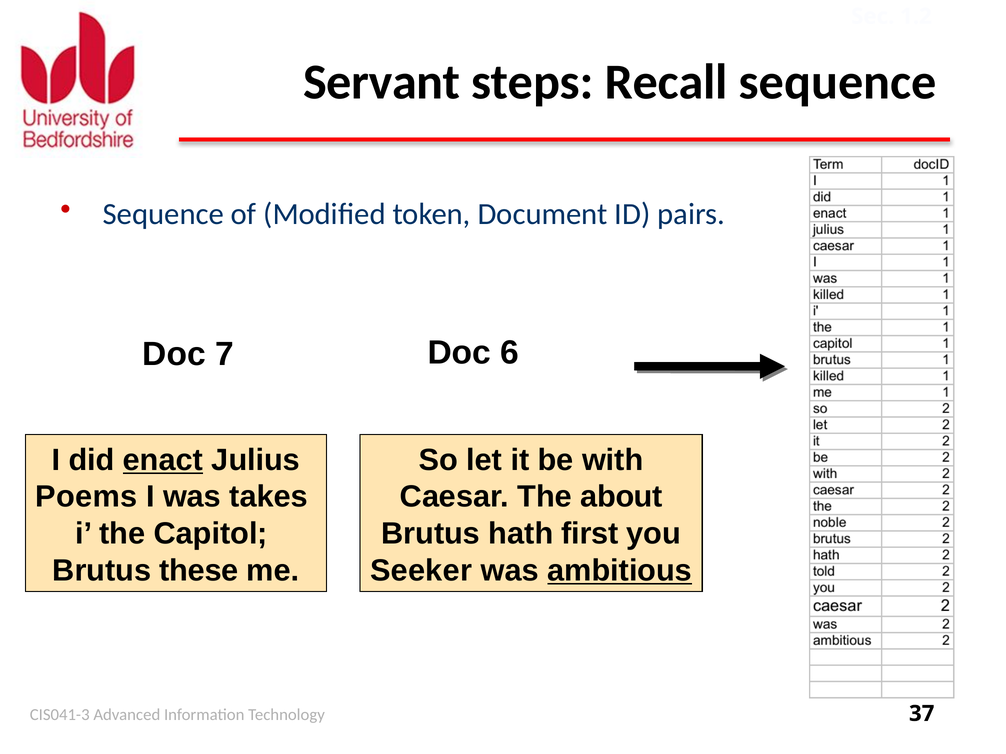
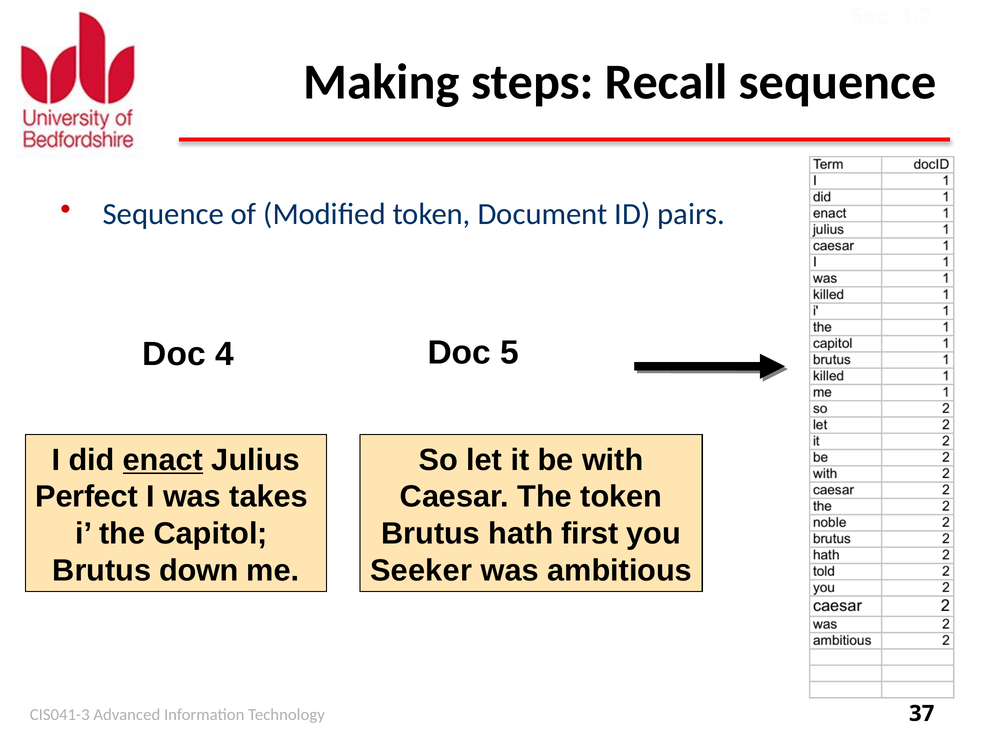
Servant: Servant -> Making (381, 82)
6: 6 -> 5 (510, 353)
7: 7 -> 4 (224, 354)
Poems: Poems -> Perfect (87, 497)
The about: about -> token (621, 497)
these: these -> down (199, 571)
ambitious underline: present -> none (620, 571)
